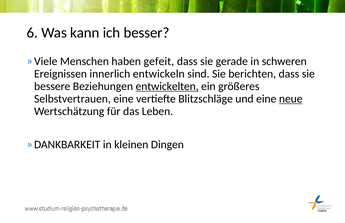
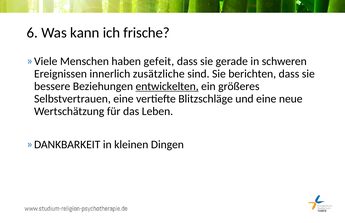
besser: besser -> frische (147, 33)
entwickeln: entwickeln -> zusätzliche (159, 74)
neue underline: present -> none (291, 99)
